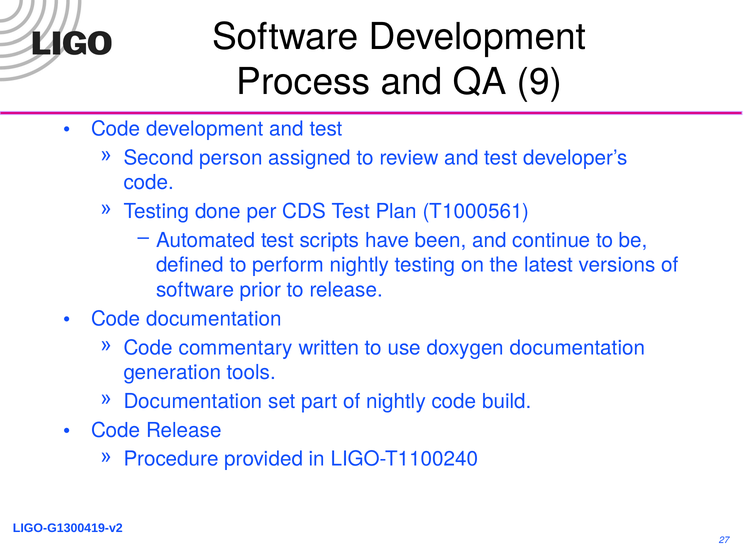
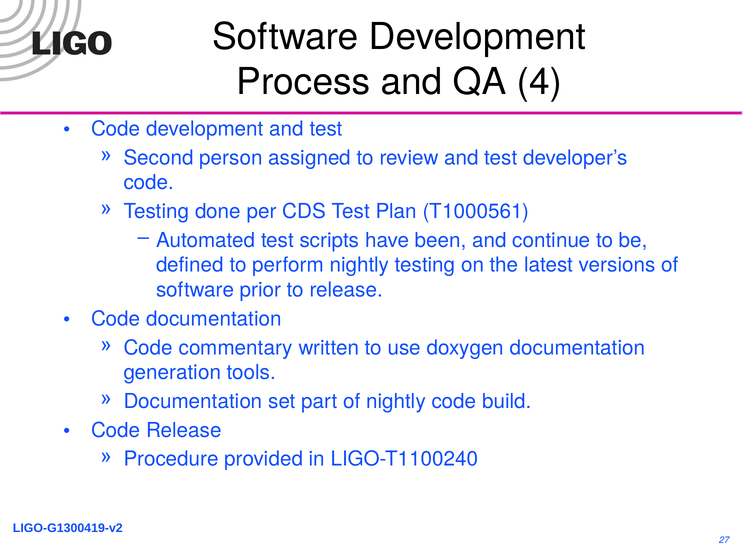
9: 9 -> 4 (540, 82)
